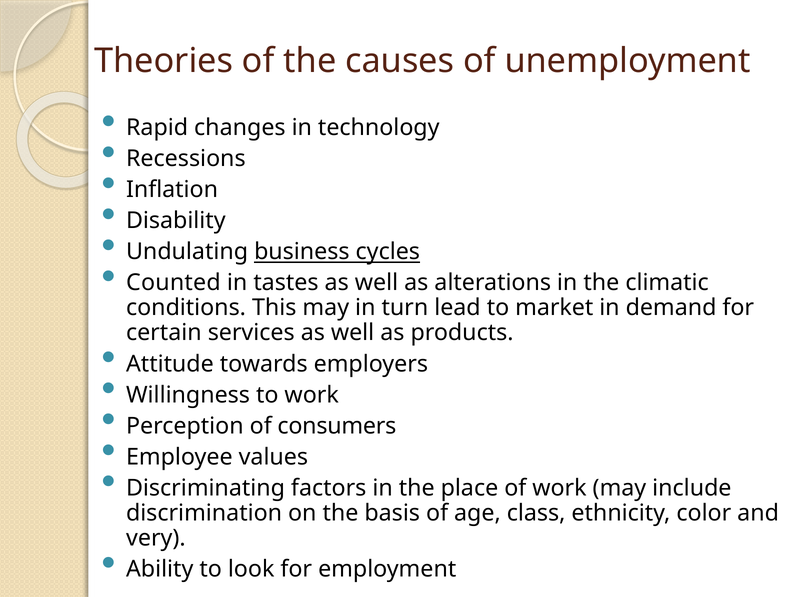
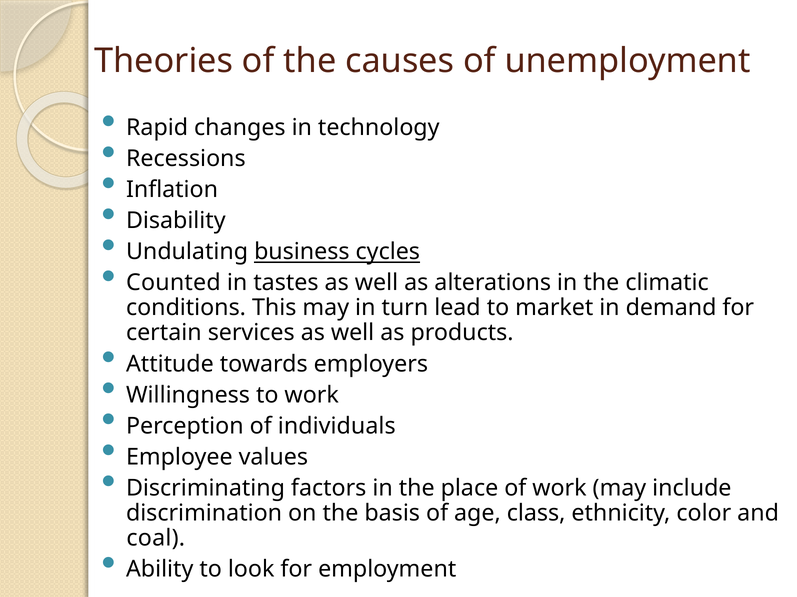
consumers: consumers -> individuals (337, 426)
very: very -> coal (156, 539)
